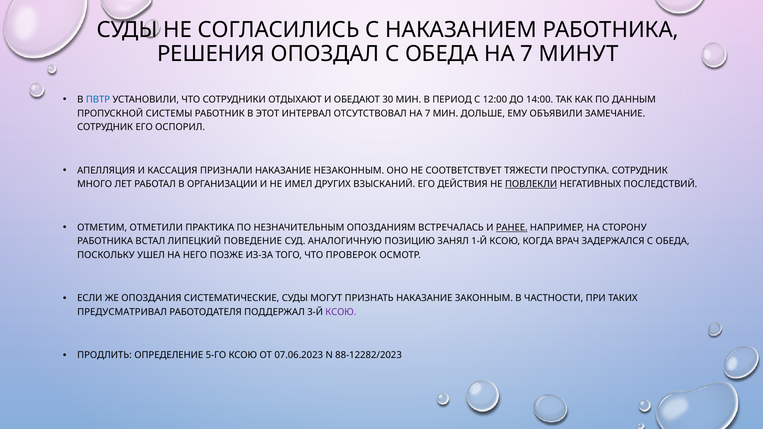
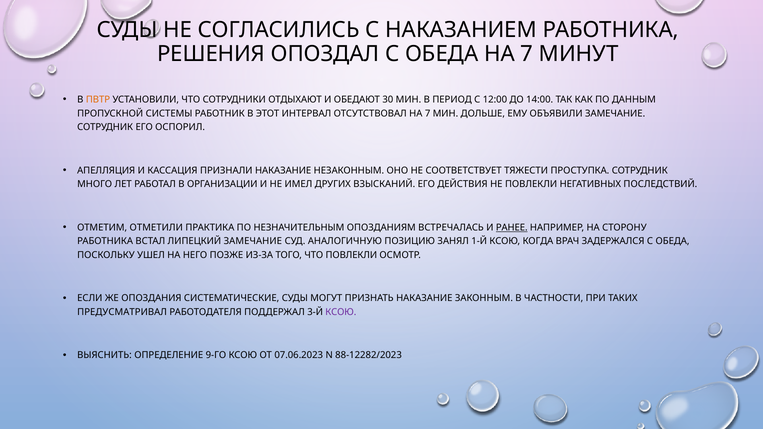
ПВТР colour: blue -> orange (98, 100)
ПОВЛЕКЛИ underline: present -> none (531, 184)
ЛИПЕЦКИЙ ПОВЕДЕНИЕ: ПОВЕДЕНИЕ -> ЗАМЕЧАНИЕ (253, 241)
ЧТО ПРОВЕРОК: ПРОВЕРОК -> ПОВЛЕКЛИ (351, 255)
ПРОДЛИТЬ: ПРОДЛИТЬ -> ВЫЯСНИТЬ (104, 355)
5-ГО: 5-ГО -> 9-ГО (216, 355)
